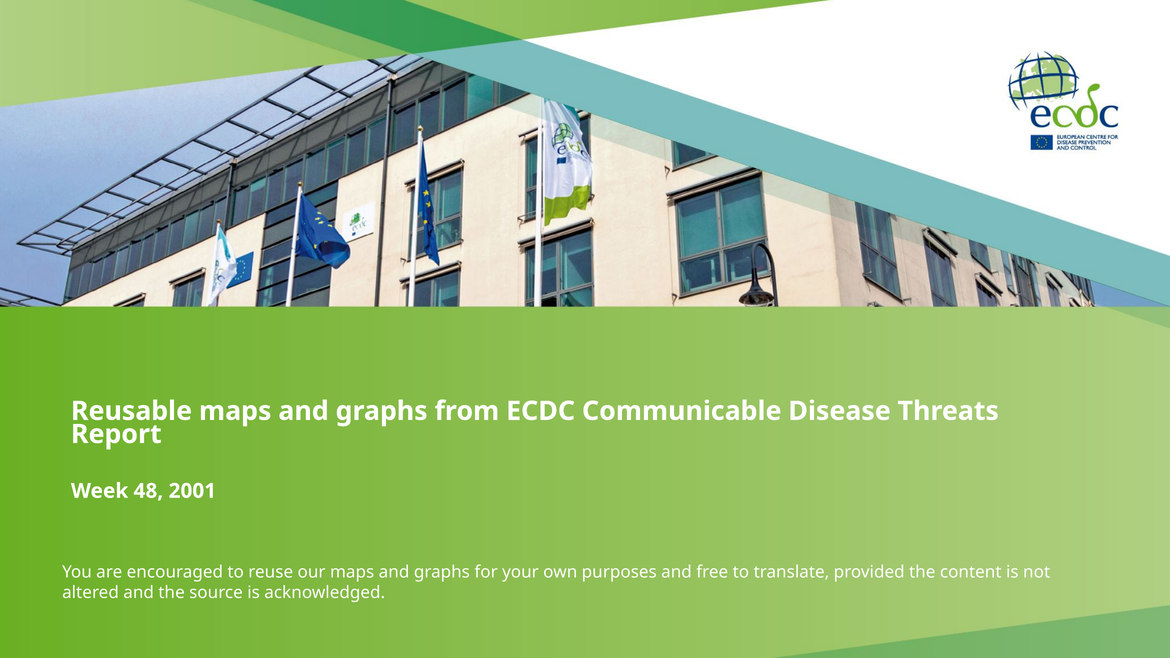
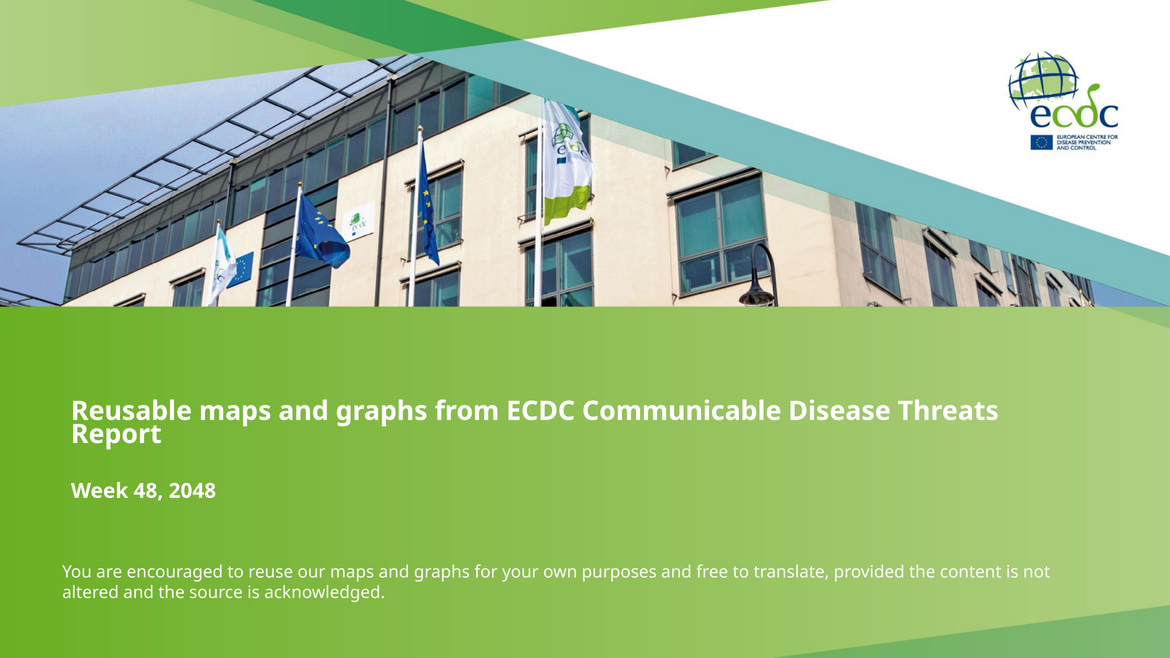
2001: 2001 -> 2048 (192, 491)
